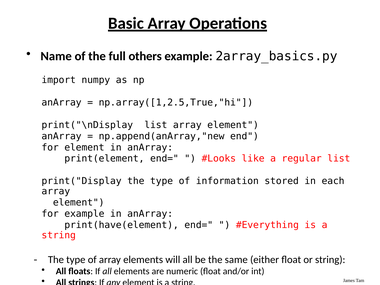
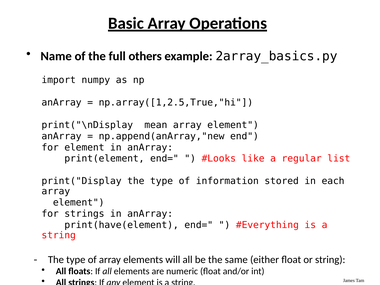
print("\nDisplay list: list -> mean (156, 125)
for example: example -> strings (84, 214)
